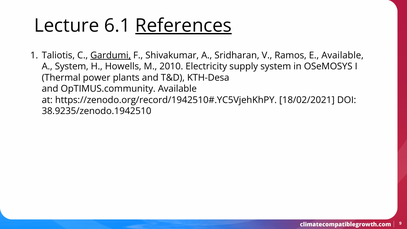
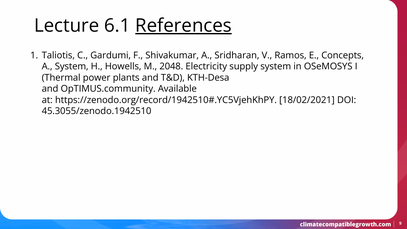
Gardumi underline: present -> none (111, 55)
E Available: Available -> Concepts (343, 55)
2010: 2010 -> 2048 (171, 66)
38.9235/zenodo.1942510: 38.9235/zenodo.1942510 -> 45.3055/zenodo.1942510 (97, 111)
